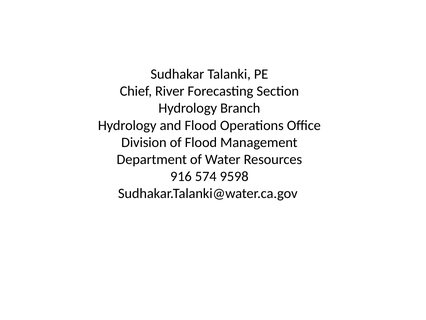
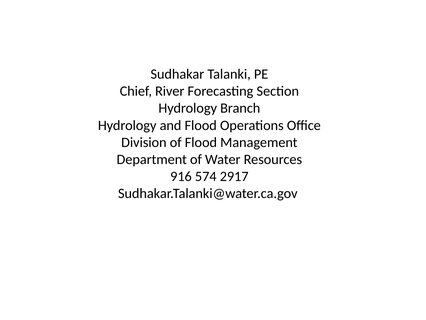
9598: 9598 -> 2917 (234, 176)
